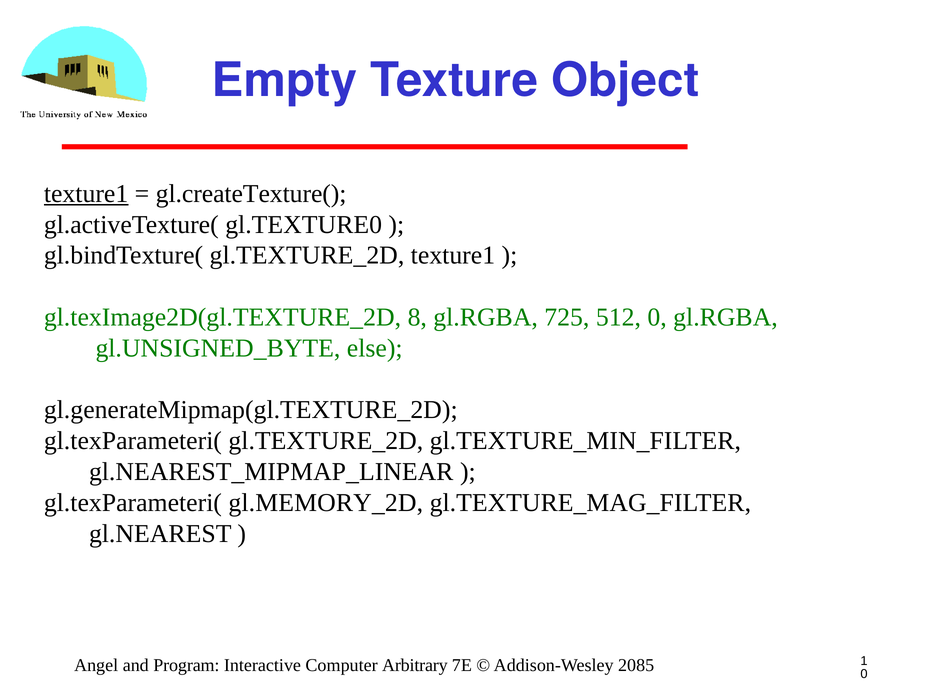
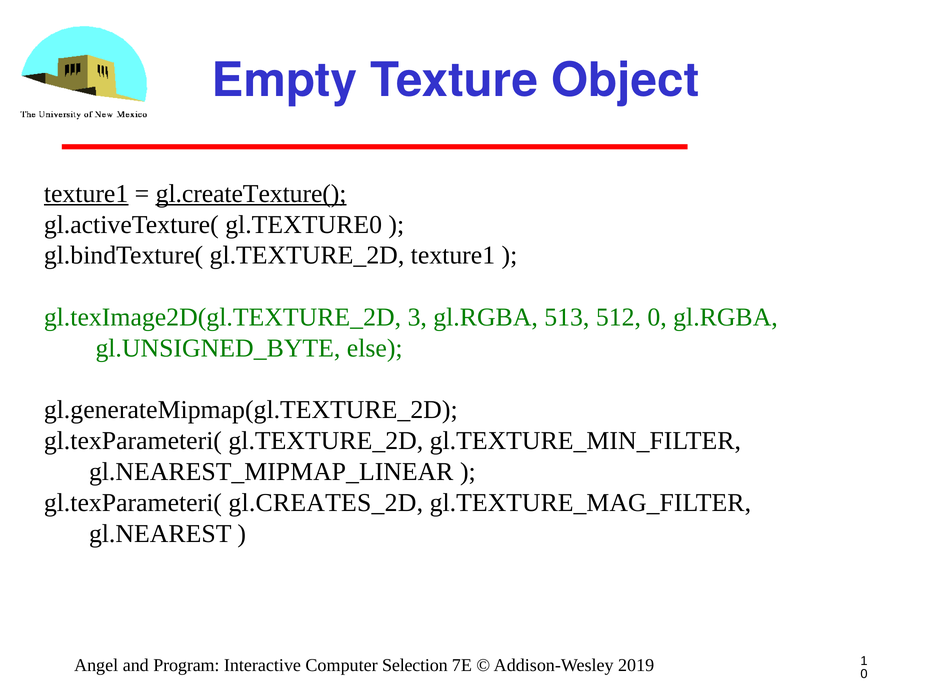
gl.createTexture( underline: none -> present (251, 194)
8: 8 -> 3 (417, 317)
725: 725 -> 513 (567, 317)
gl.MEMORY_2D: gl.MEMORY_2D -> gl.CREATES_2D (326, 503)
Arbitrary: Arbitrary -> Selection (415, 666)
2085: 2085 -> 2019 (636, 666)
